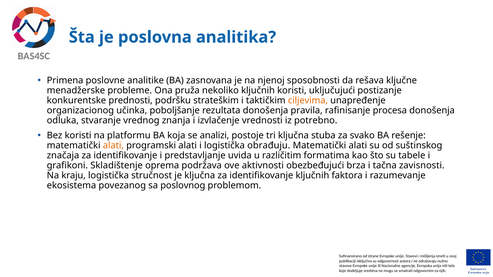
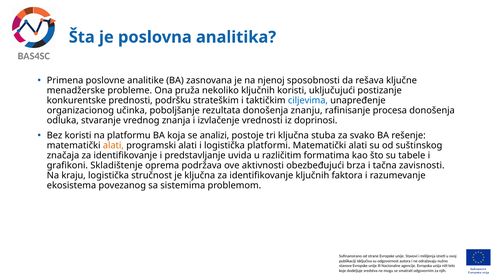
ciljevima colour: orange -> blue (308, 101)
pravila: pravila -> znanju (307, 111)
potrebno: potrebno -> doprinosi (316, 121)
obrađuju: obrađuju -> platformi (269, 146)
poslovnog: poslovnog -> sistemima (183, 186)
